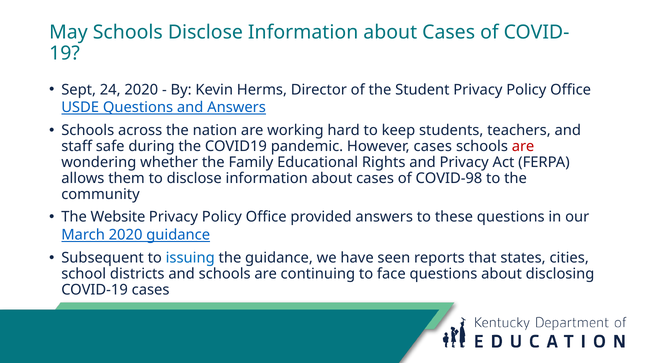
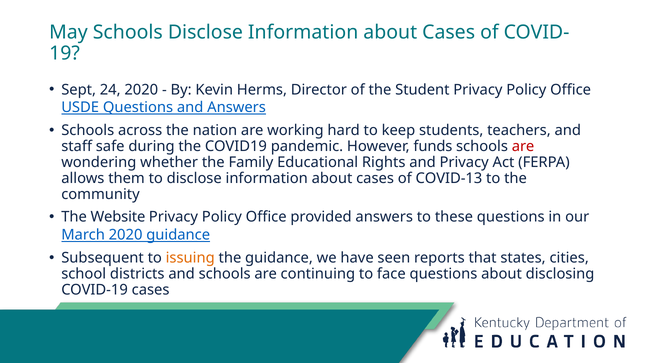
However cases: cases -> funds (433, 146)
COVID-98: COVID-98 -> COVID-13 (449, 178)
issuing colour: blue -> orange (190, 258)
